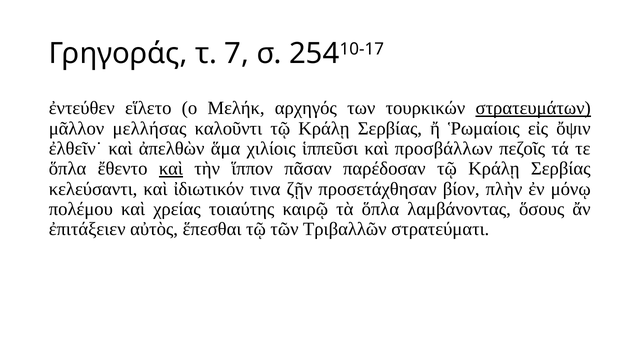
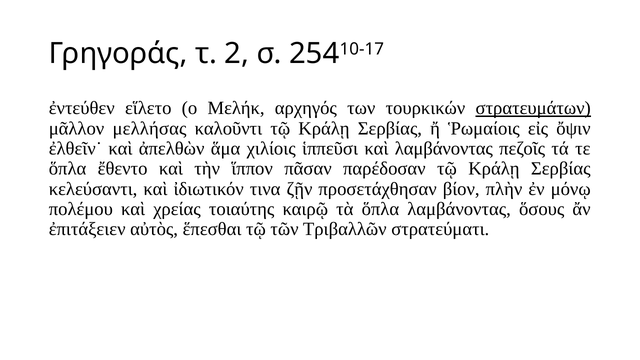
7: 7 -> 2 (237, 54)
καὶ προσβάλλων: προσβάλλων -> λαμβάνοντας (444, 149)
καὶ underline: present -> none (171, 169)
